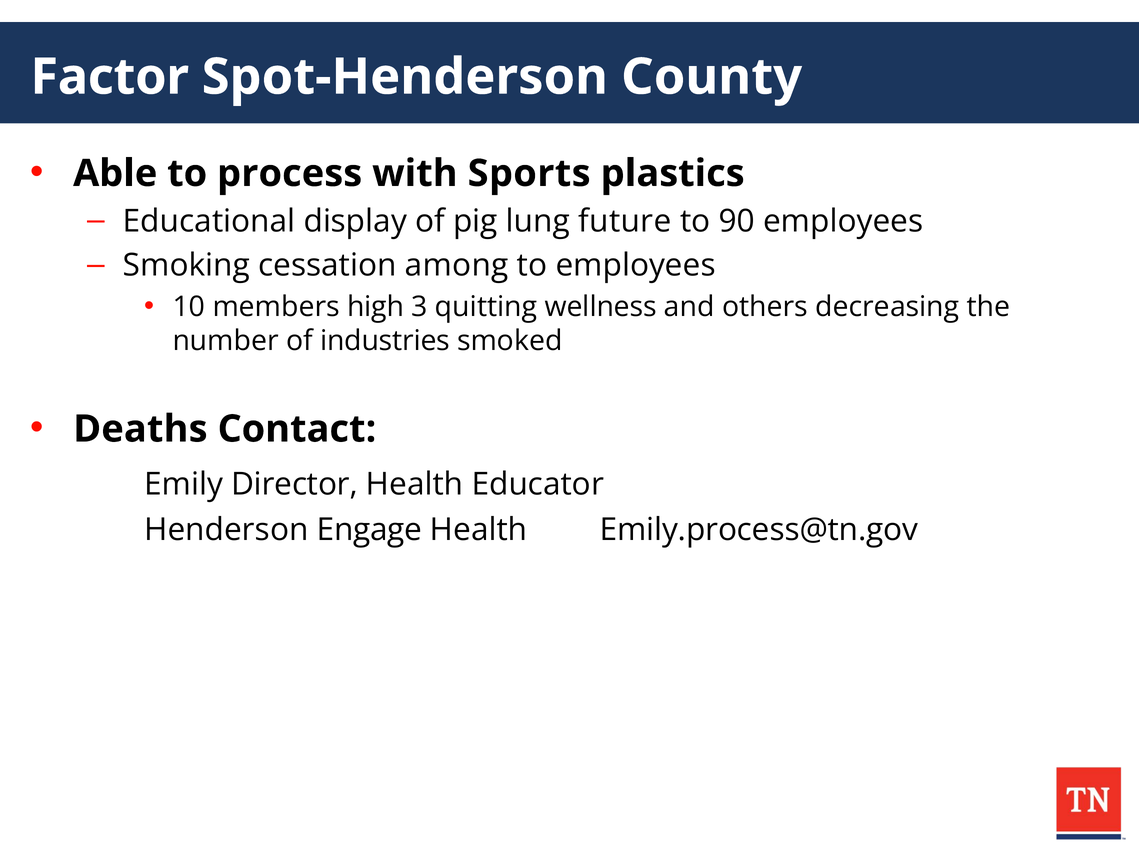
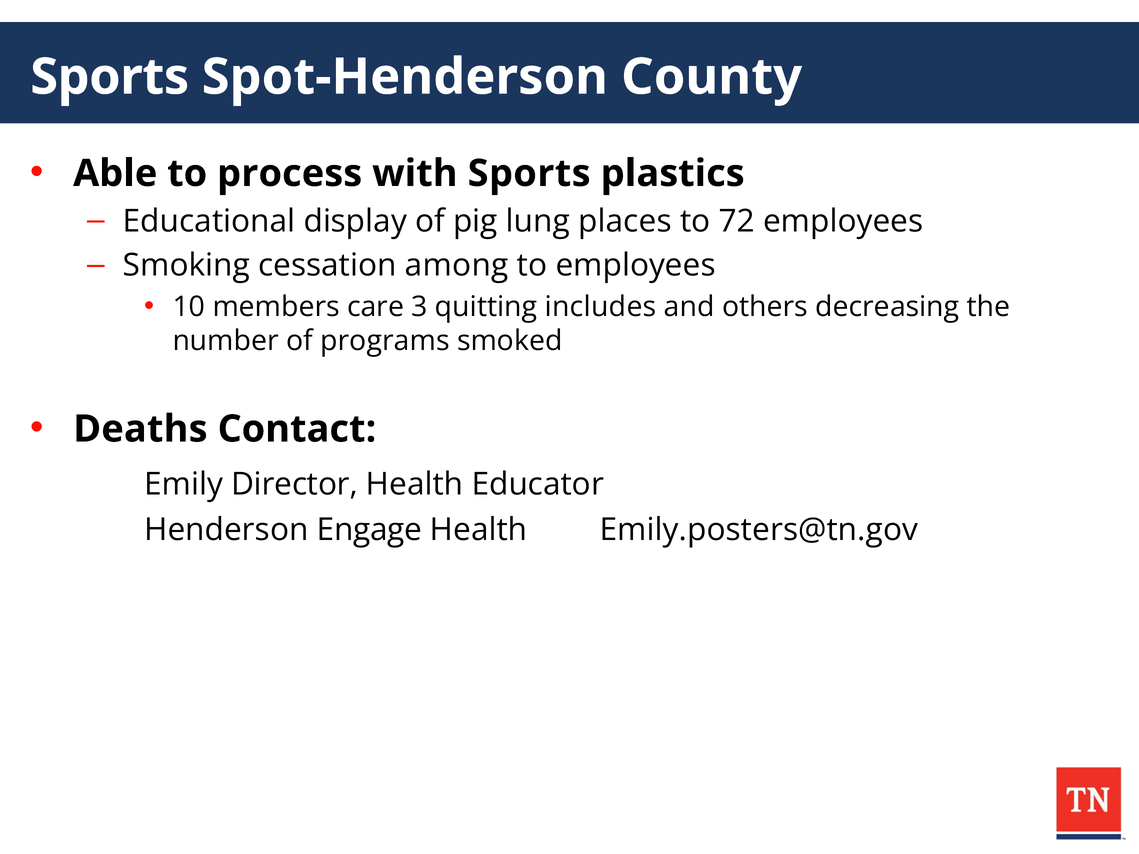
Factor: Factor -> Sports (110, 77)
future: future -> places (625, 221)
90: 90 -> 72 (737, 221)
high: high -> care (376, 307)
wellness: wellness -> includes (601, 307)
industries: industries -> programs (385, 341)
Emily.process@tn.gov: Emily.process@tn.gov -> Emily.posters@tn.gov (759, 530)
